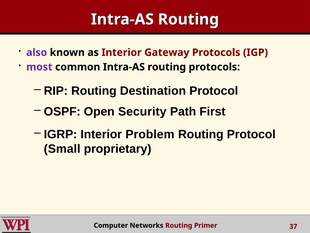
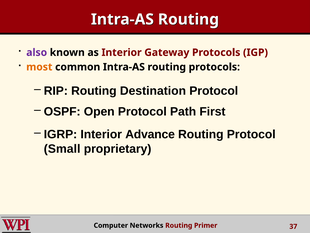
most colour: purple -> orange (39, 67)
Open Security: Security -> Protocol (142, 111)
Problem: Problem -> Advance (150, 134)
